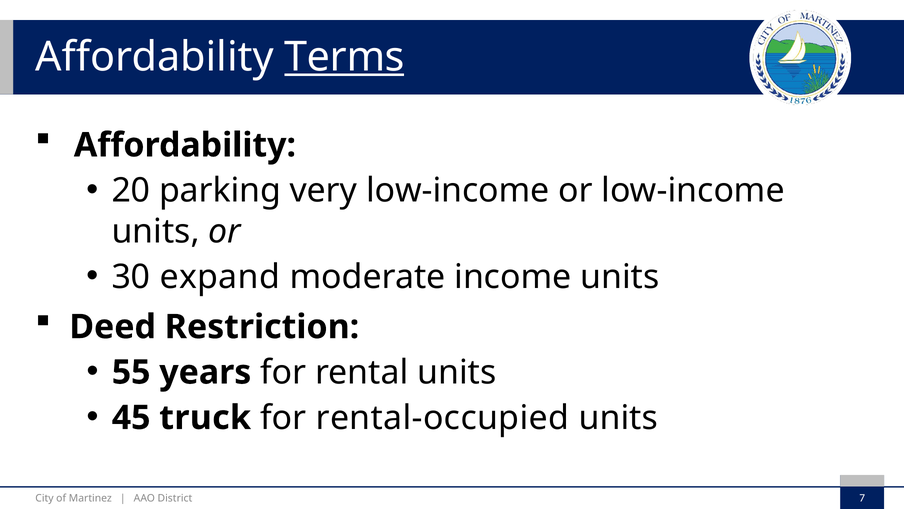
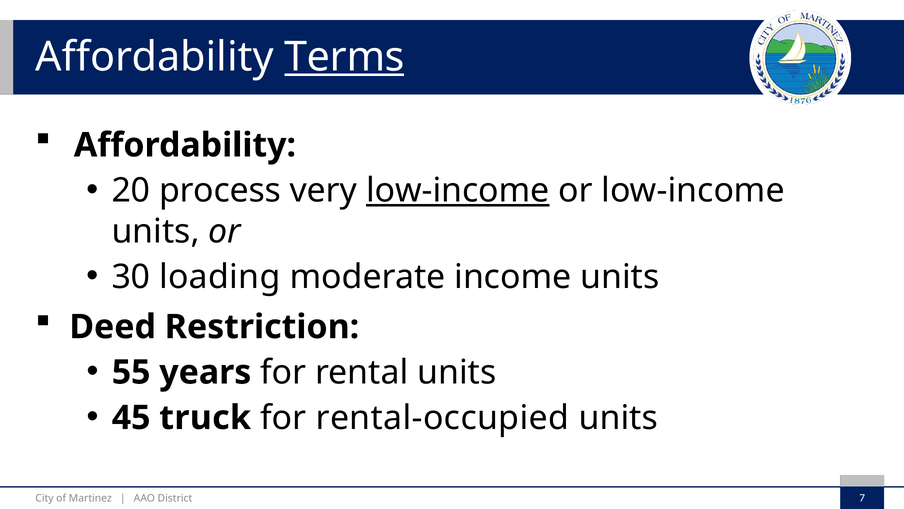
parking: parking -> process (220, 190)
low-income underline: none -> present (458, 190)
expand: expand -> loading (220, 277)
